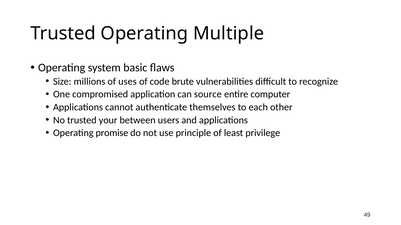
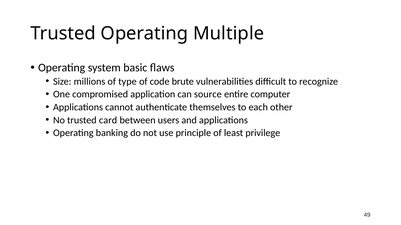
uses: uses -> type (127, 82)
your: your -> card (108, 120)
promise: promise -> banking (112, 133)
